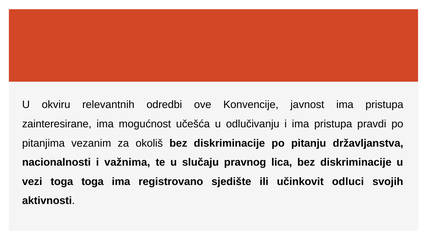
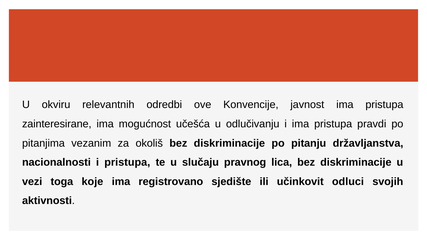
i važnima: važnima -> pristupa (127, 162)
toga toga: toga -> koje (92, 182)
